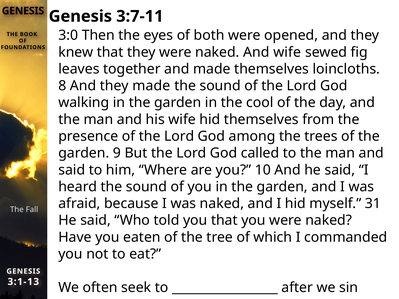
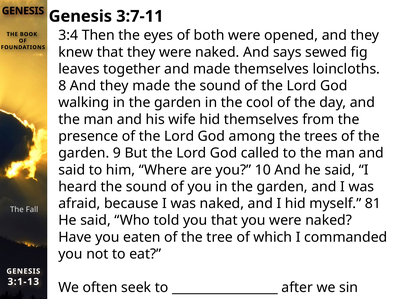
3:0: 3:0 -> 3:4 (68, 35)
And wife: wife -> says (287, 52)
31: 31 -> 81 (373, 204)
